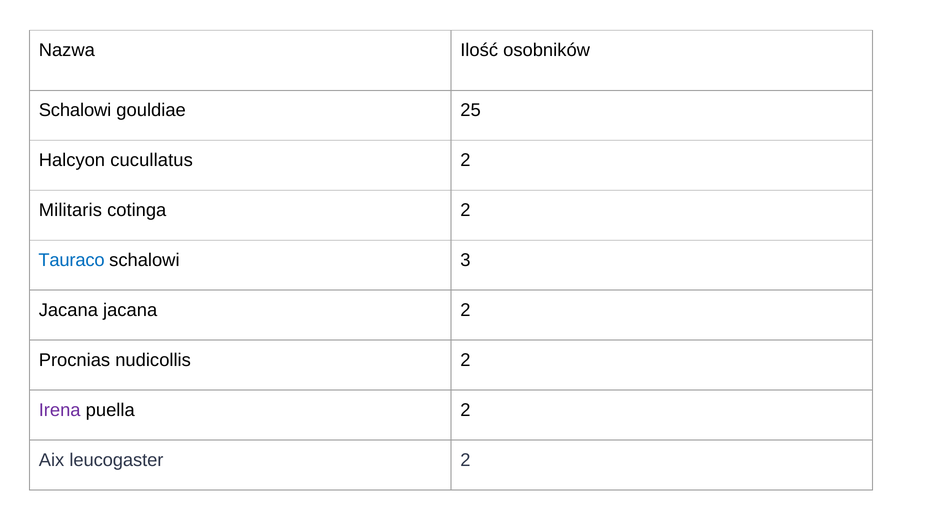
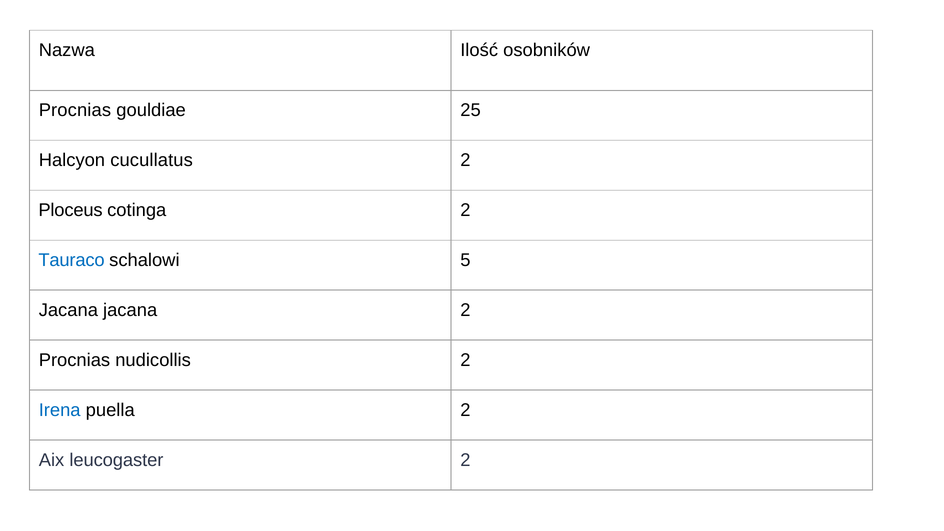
Schalowi: Schalowi -> Procnias (75, 110)
Militaris: Militaris -> Ploceus (71, 210)
3: 3 -> 5 (465, 260)
Irena colour: purple -> blue (60, 410)
